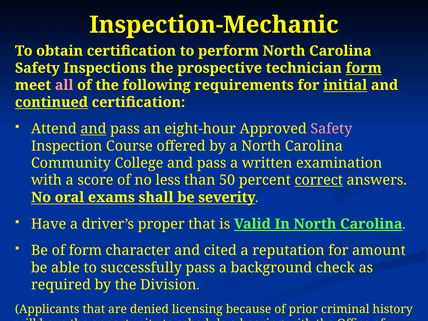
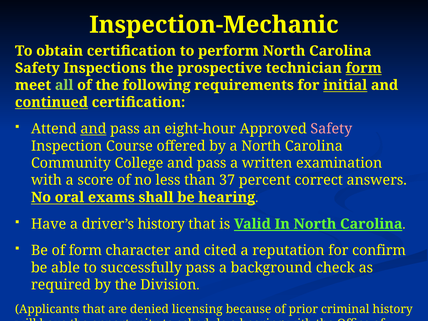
all colour: pink -> light green (64, 85)
50: 50 -> 37 (227, 180)
correct underline: present -> none (319, 180)
be severity: severity -> hearing (227, 197)
driver’s proper: proper -> history (161, 224)
amount: amount -> confirm (379, 251)
